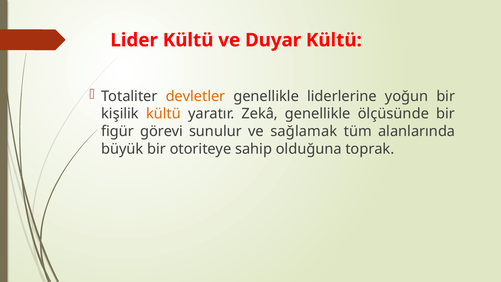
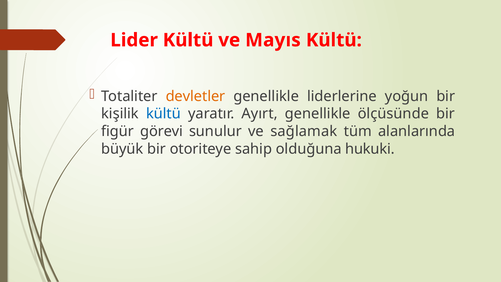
Duyar: Duyar -> Mayıs (273, 40)
kültü colour: orange -> blue (163, 114)
Zekâ: Zekâ -> Ayırt (260, 114)
toprak: toprak -> hukuki (370, 149)
